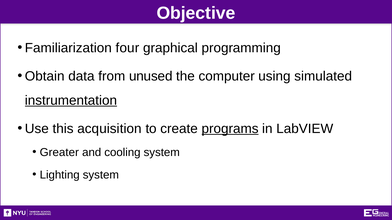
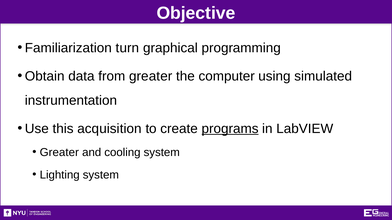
four: four -> turn (127, 48)
from unused: unused -> greater (151, 76)
instrumentation underline: present -> none (71, 101)
